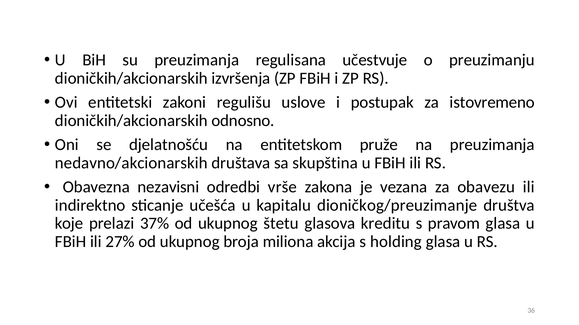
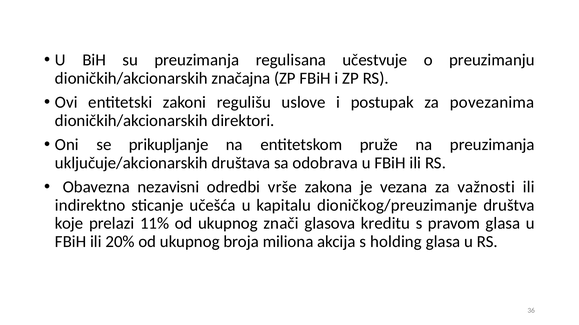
izvršenja: izvršenja -> značajna (241, 78)
istovremeno: istovremeno -> povezanima (492, 103)
odnosno: odnosno -> direktori (243, 121)
djelatnošću: djelatnošću -> prikupljanje (169, 145)
nedavno/akcionarskih: nedavno/akcionarskih -> uključuje/akcionarskih (131, 163)
skupština: skupština -> odobrava (325, 163)
obavezu: obavezu -> važnosti (486, 187)
37%: 37% -> 11% (155, 224)
štetu: štetu -> znači (281, 224)
27%: 27% -> 20% (120, 242)
